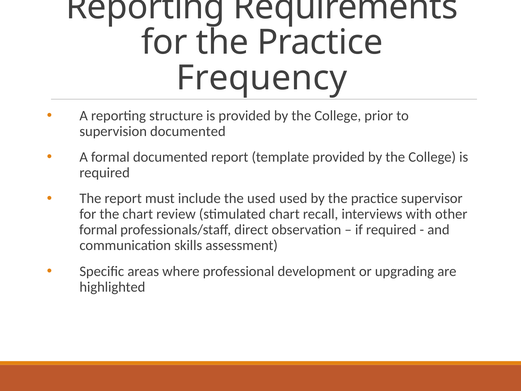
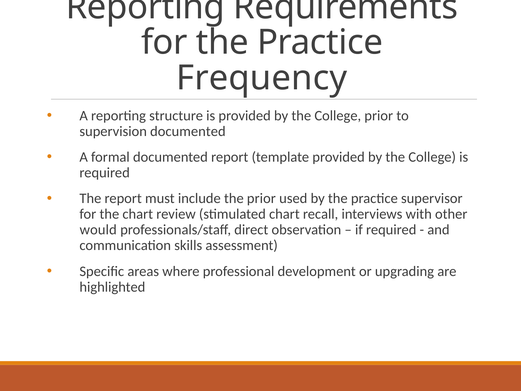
the used: used -> prior (261, 198)
formal: formal -> would (98, 230)
